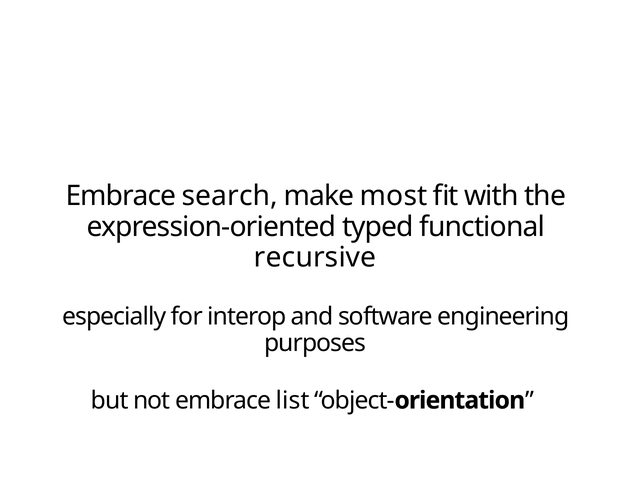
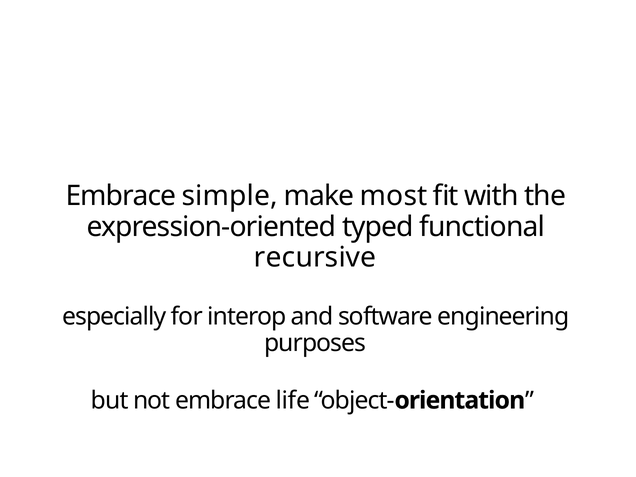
search: search -> simple (230, 196)
list: list -> life (293, 400)
